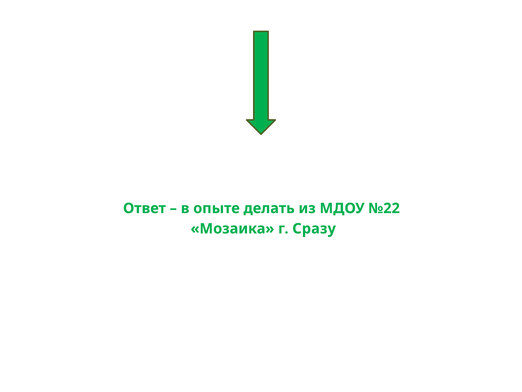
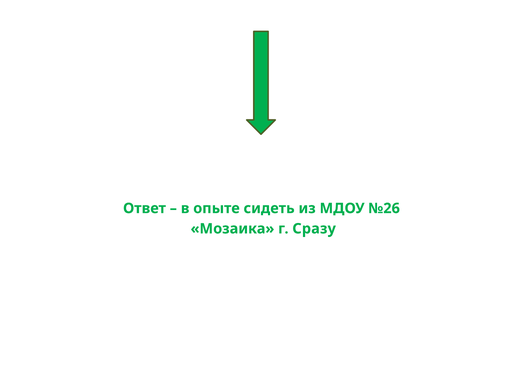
делать: делать -> сидеть (269, 208)
№22: №22 -> №26 (384, 208)
